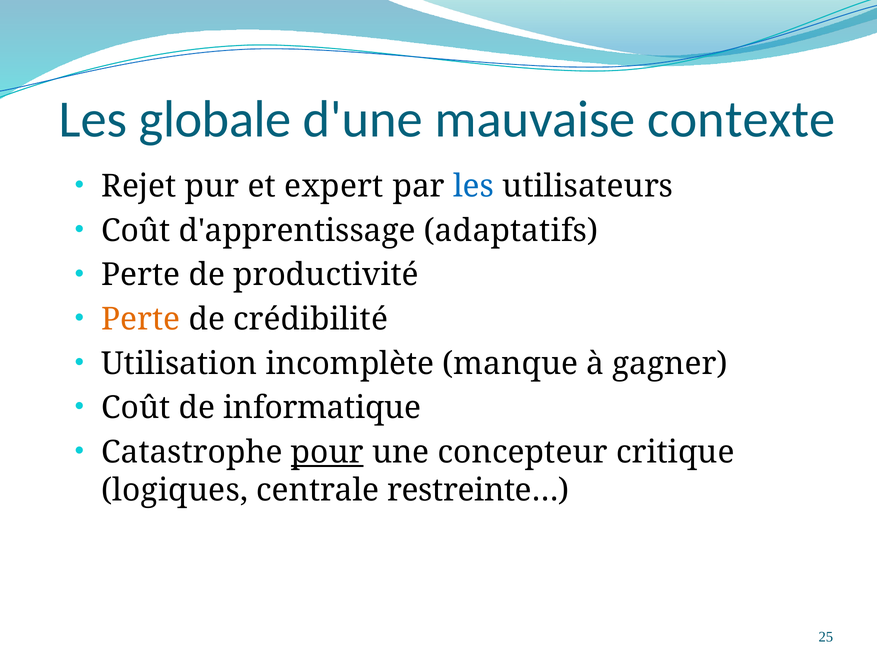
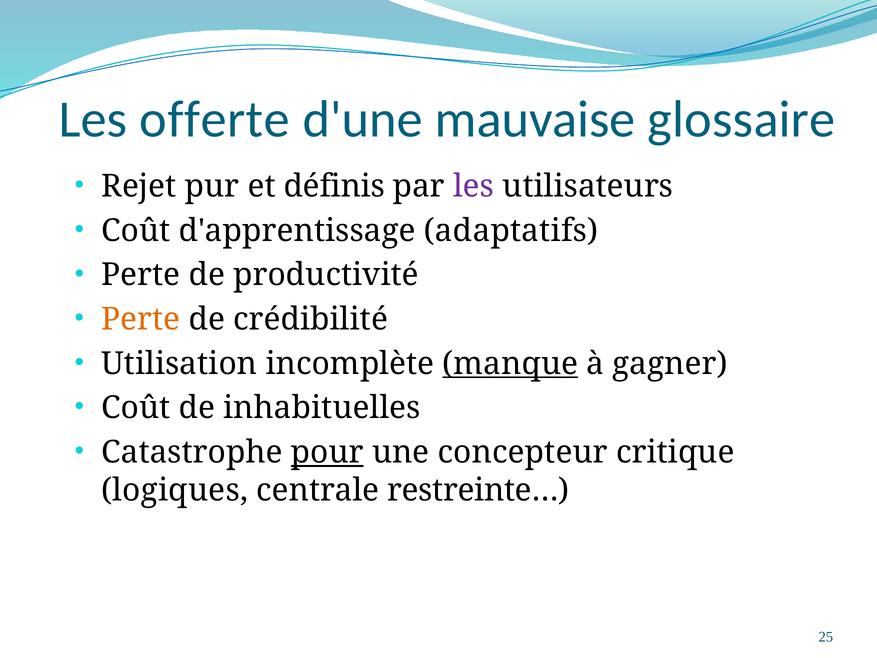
globale: globale -> offerte (215, 120)
contexte: contexte -> glossaire (741, 120)
expert: expert -> définis (334, 186)
les colour: blue -> purple (474, 186)
manque underline: none -> present (510, 364)
informatique: informatique -> inhabituelles (322, 408)
